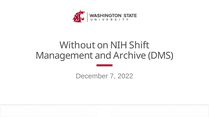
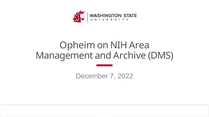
Without: Without -> Opheim (77, 45)
Shift: Shift -> Area (139, 45)
